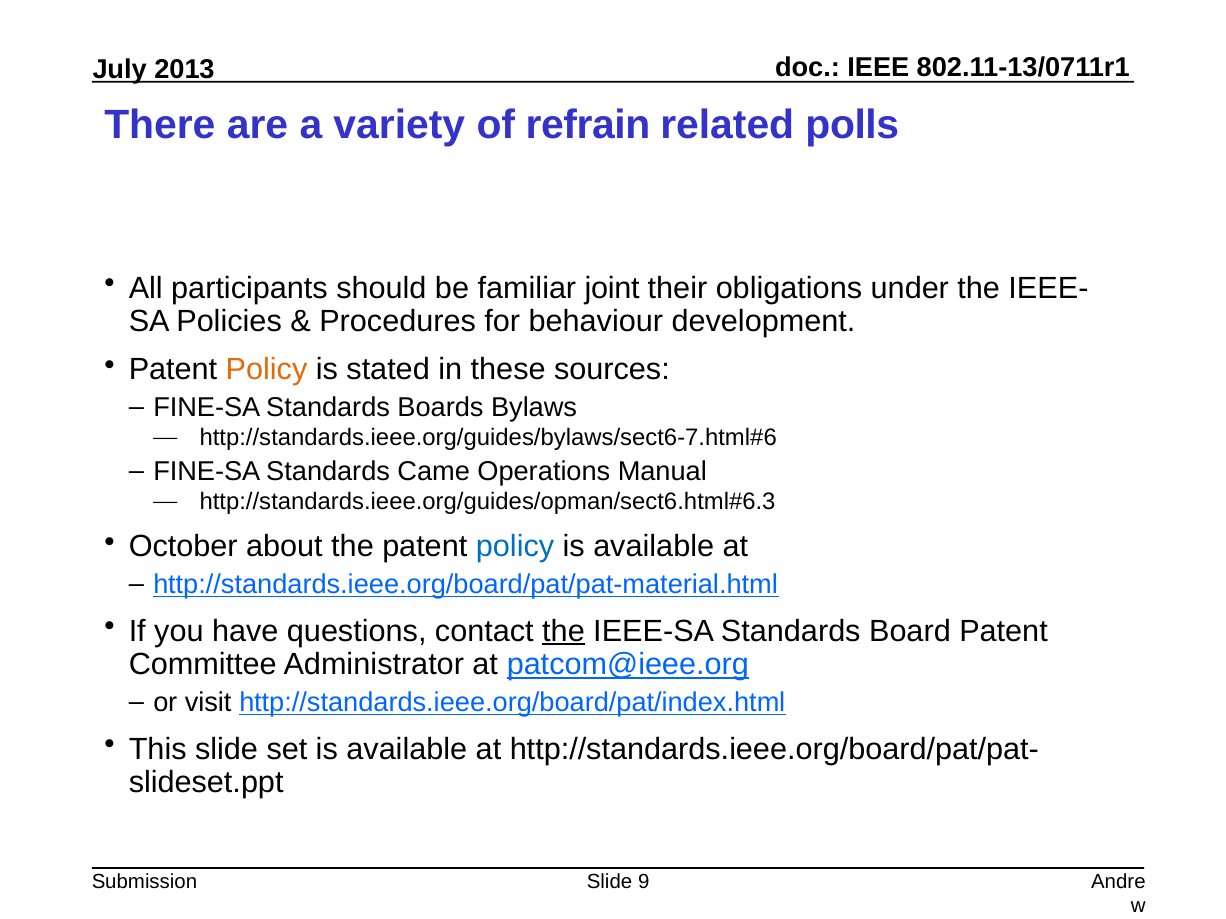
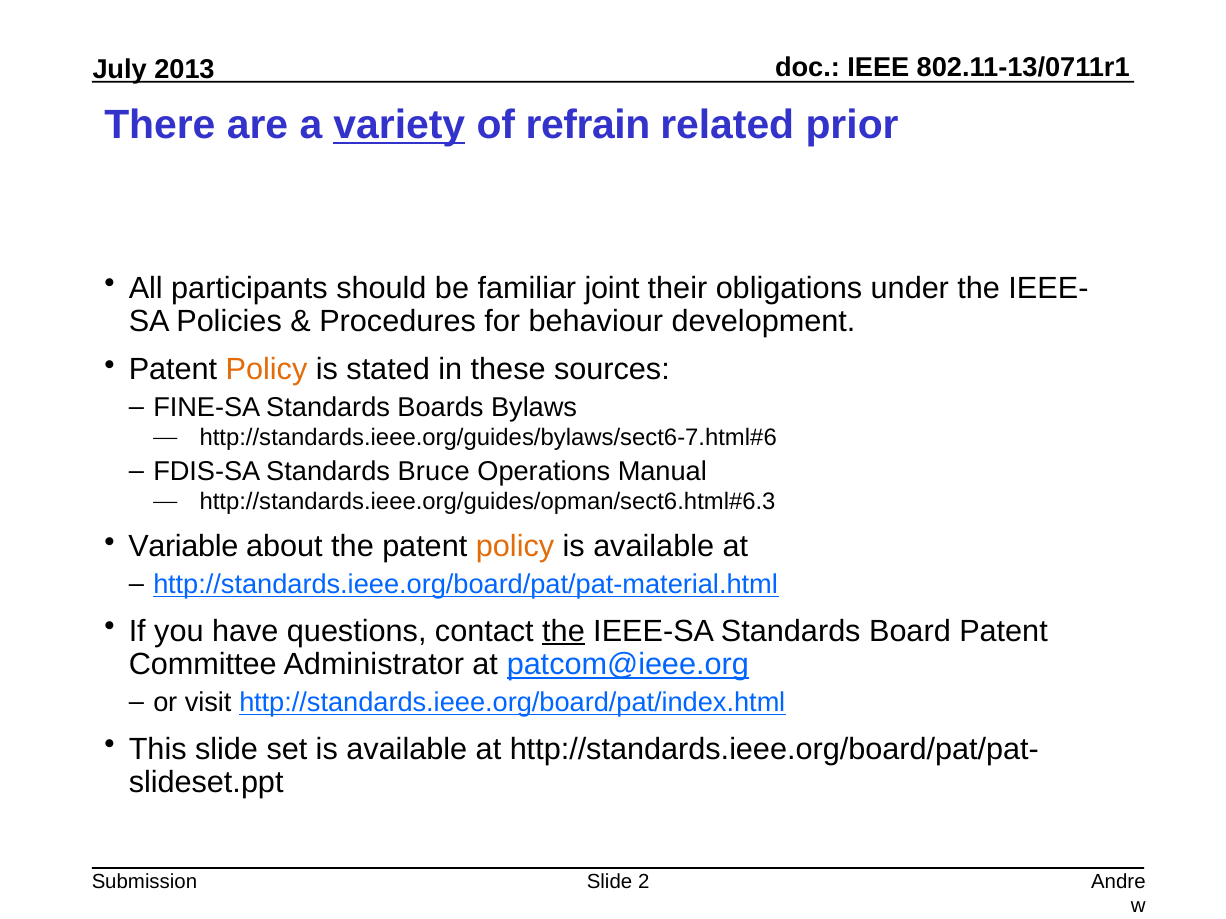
variety underline: none -> present (399, 126)
polls: polls -> prior (852, 126)
FINE-SA: FINE-SA -> FDIS-SA (207, 472)
Came: Came -> Bruce (434, 472)
October: October -> Variable (183, 547)
policy colour: blue -> orange (515, 547)
9: 9 -> 2 (644, 882)
